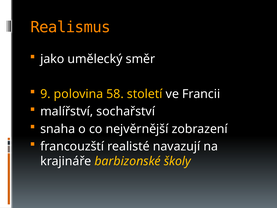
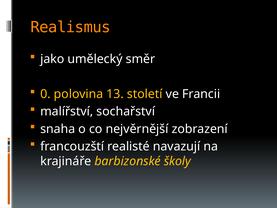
9: 9 -> 0 (45, 94)
58: 58 -> 13 (115, 94)
